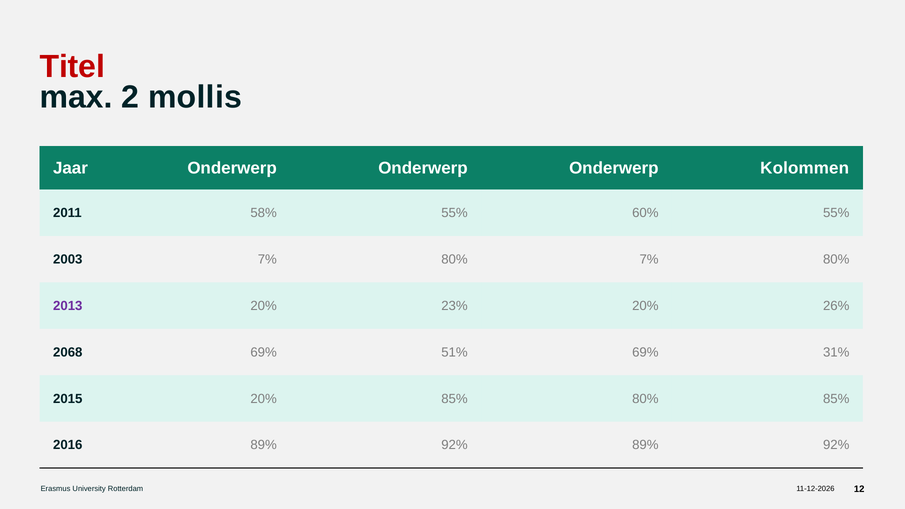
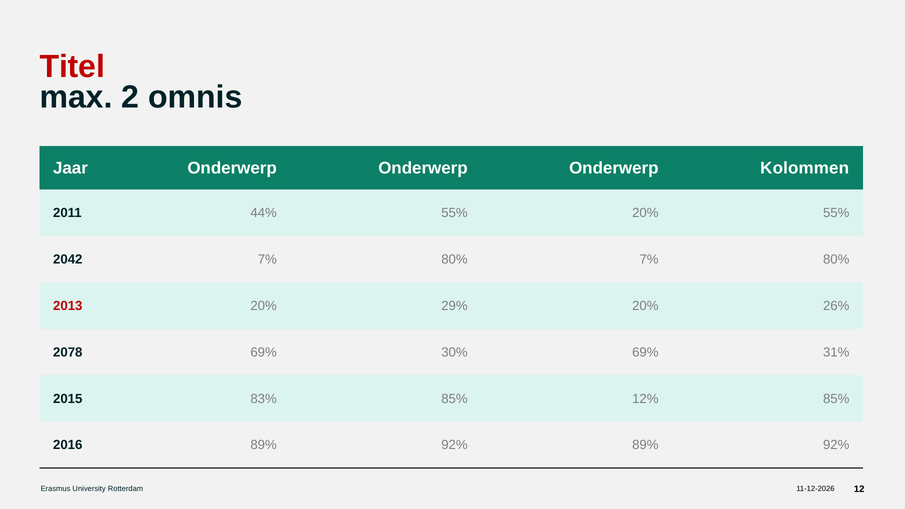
mollis: mollis -> omnis (195, 97)
58%: 58% -> 44% (264, 213)
55% 60%: 60% -> 20% (645, 213)
2003: 2003 -> 2042 (68, 259)
2013 colour: purple -> red (68, 306)
23%: 23% -> 29% (454, 306)
2068: 2068 -> 2078 (68, 352)
51%: 51% -> 30% (454, 352)
2015 20%: 20% -> 83% (264, 399)
85% 80%: 80% -> 12% (645, 399)
